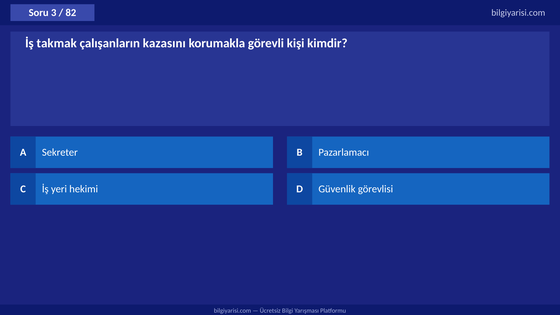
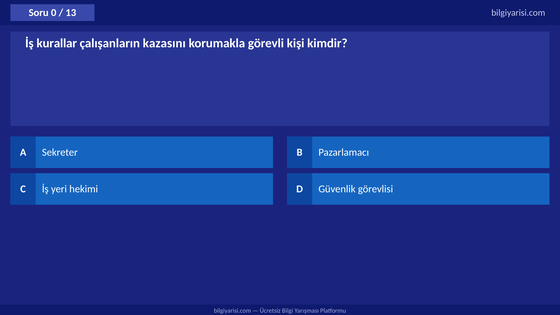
3: 3 -> 0 (54, 13)
82: 82 -> 13 (71, 13)
takmak: takmak -> kurallar (57, 43)
